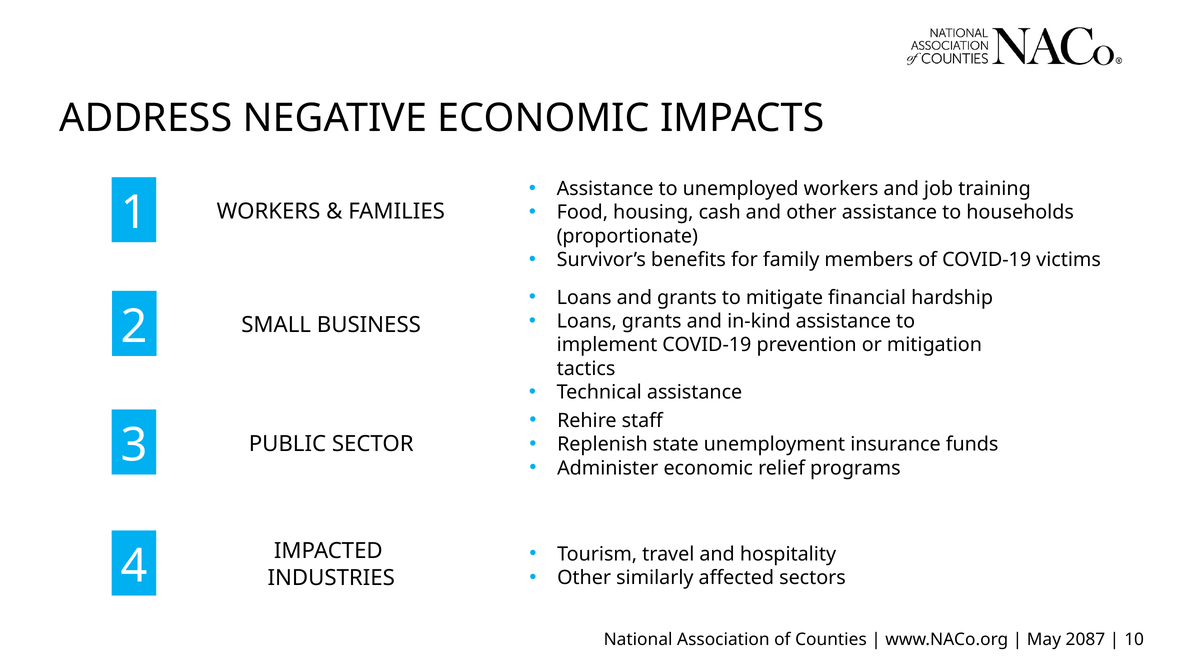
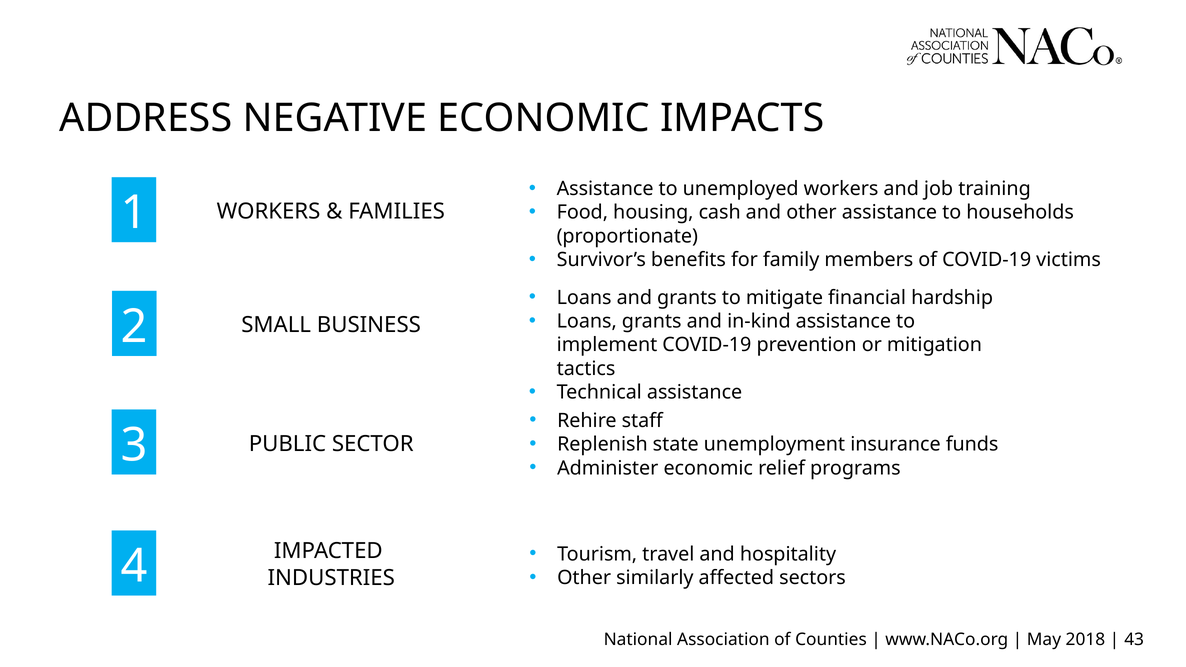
2087: 2087 -> 2018 (1085, 640)
10: 10 -> 43 (1134, 640)
